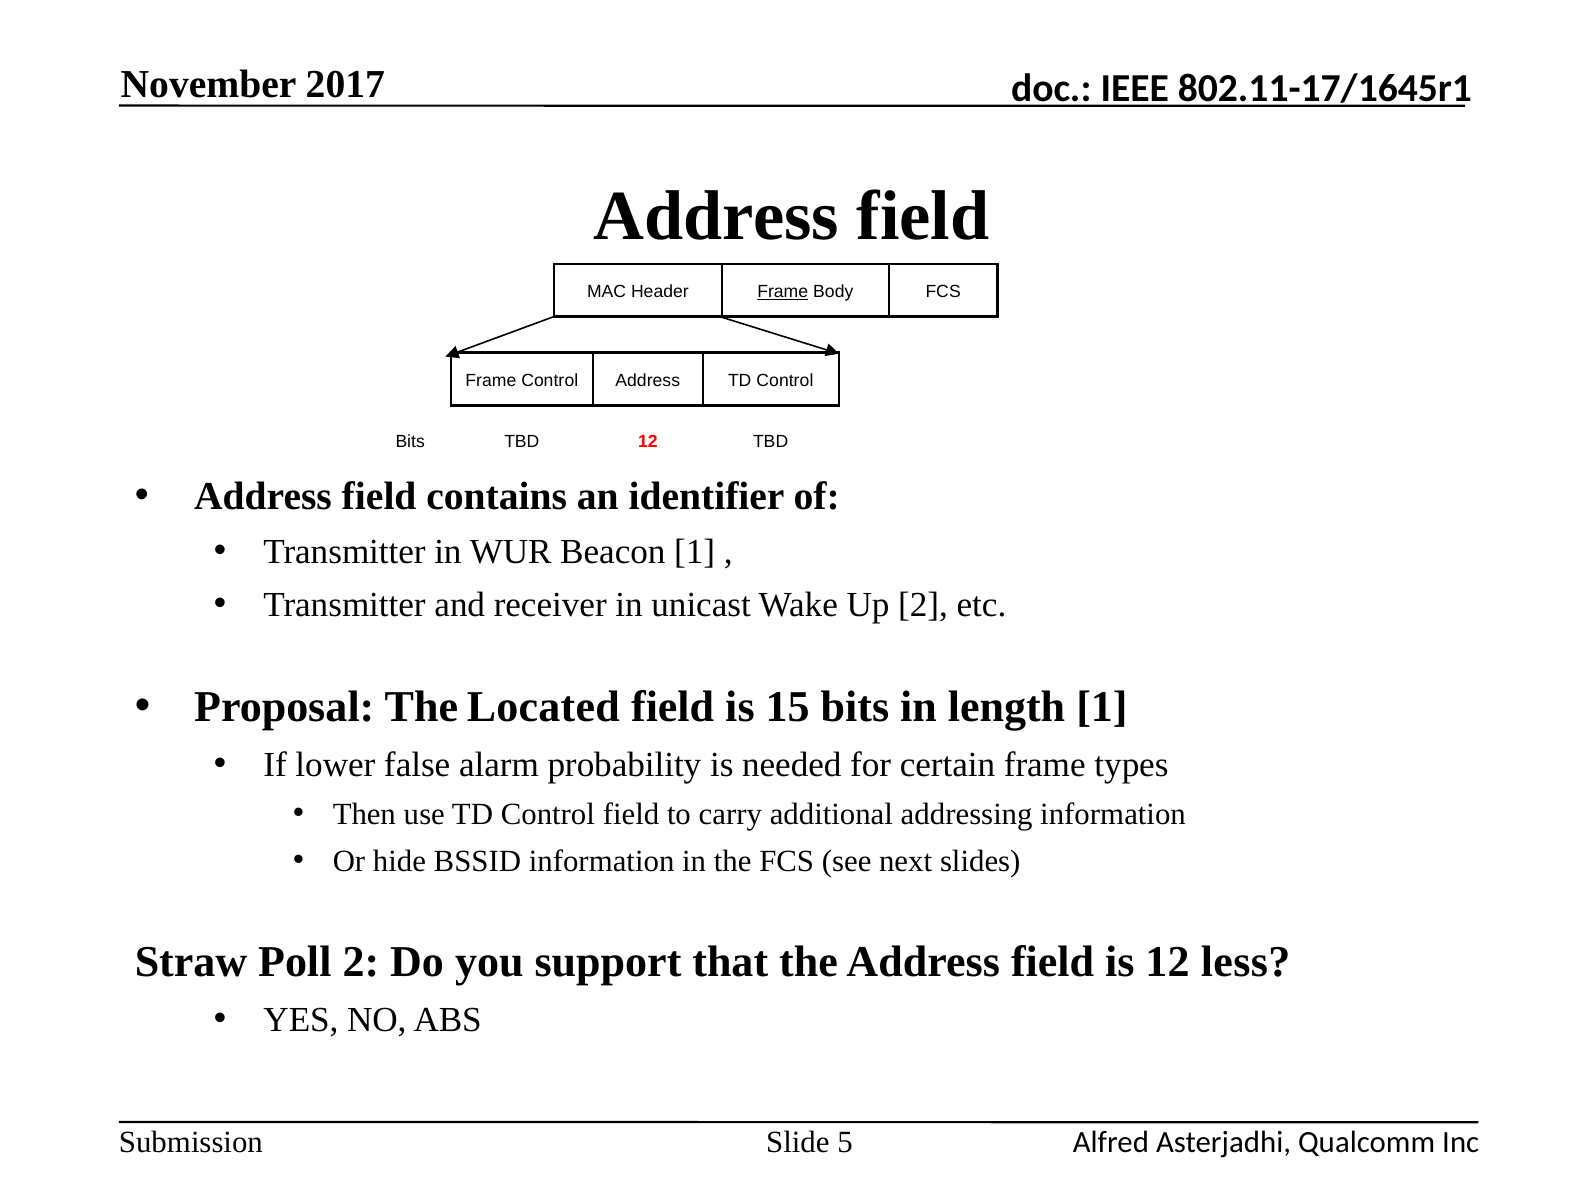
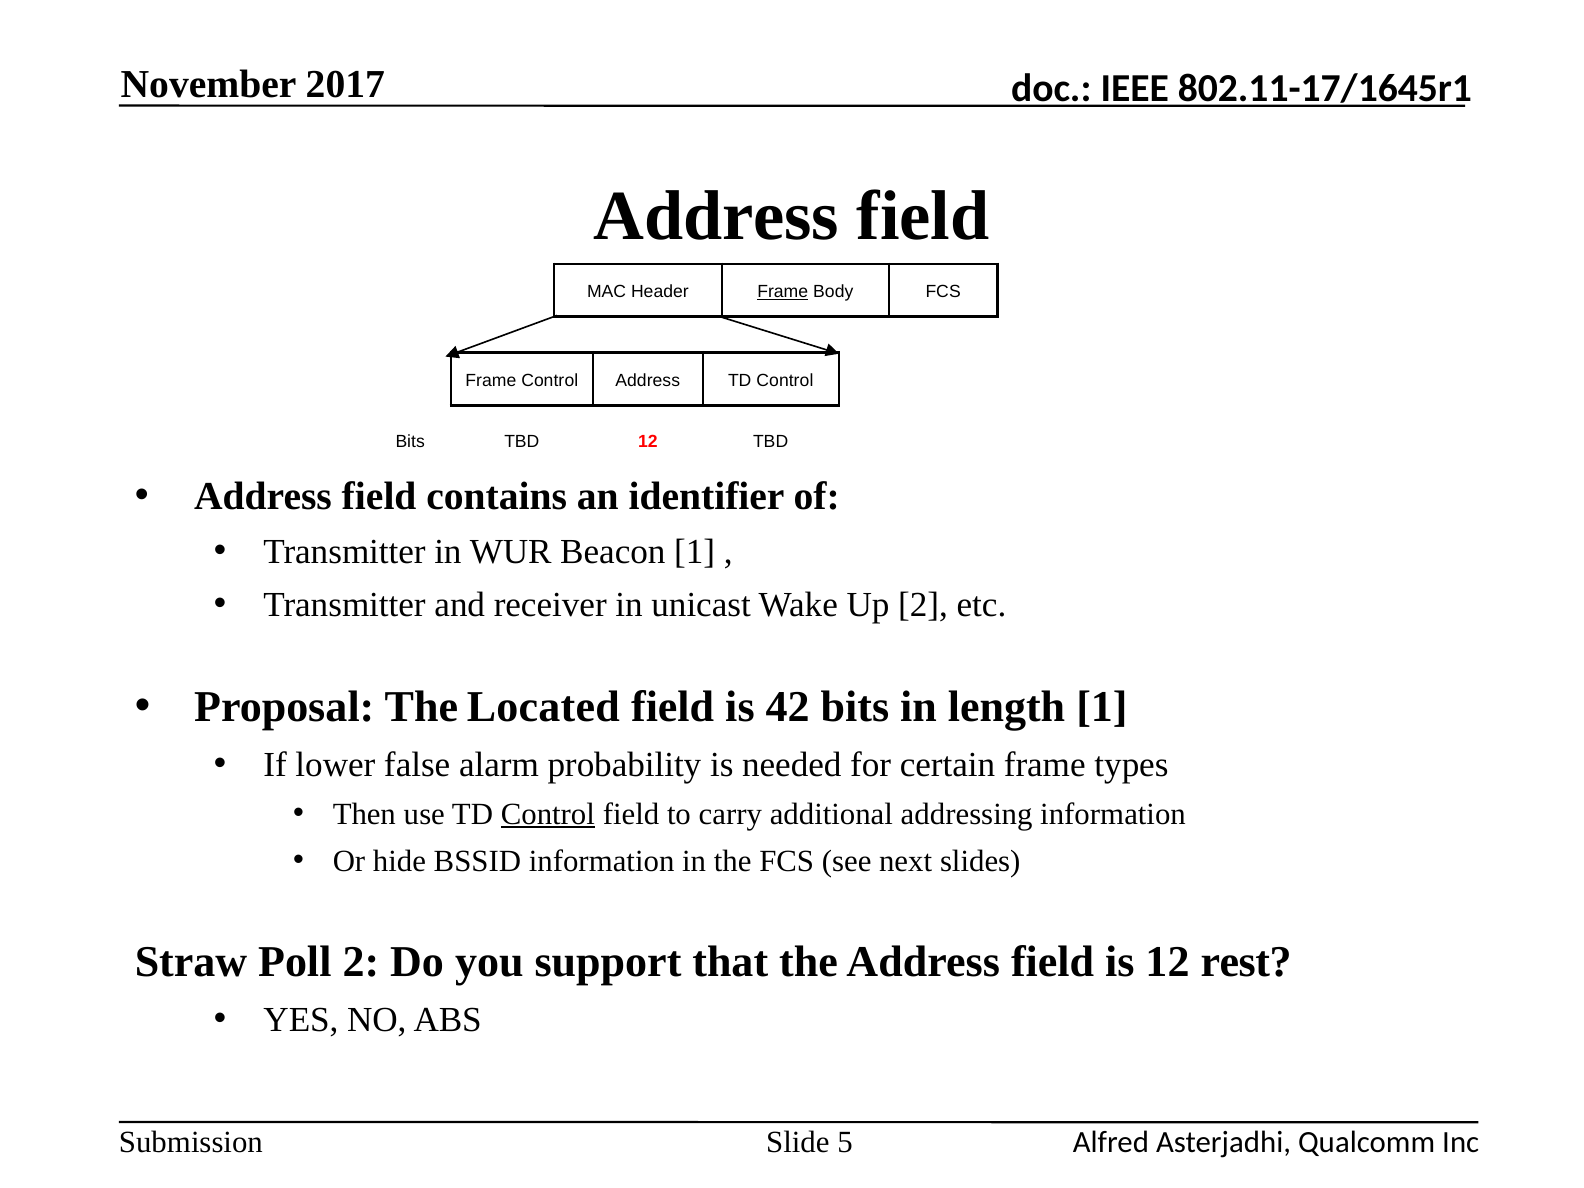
15: 15 -> 42 (788, 707)
Control underline: none -> present (548, 814)
less: less -> rest (1246, 962)
